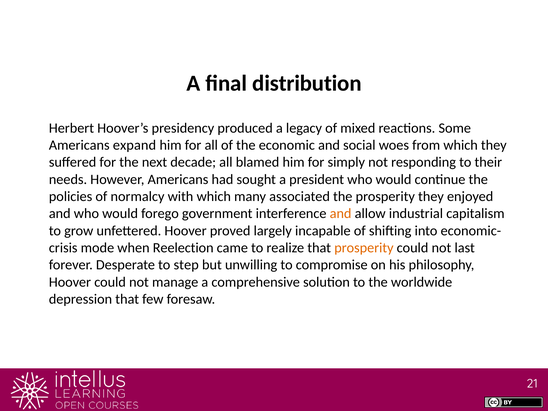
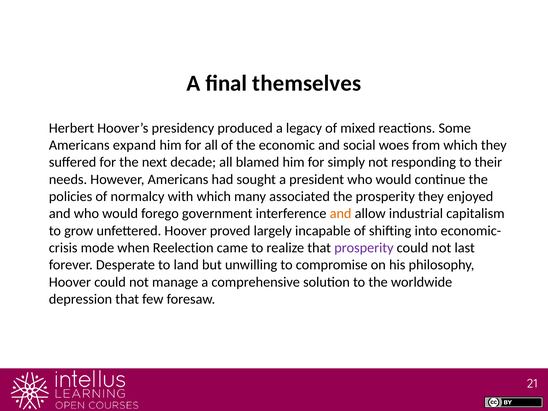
distribution: distribution -> themselves (307, 83)
prosperity colour: orange -> purple (364, 248)
step: step -> land (186, 265)
